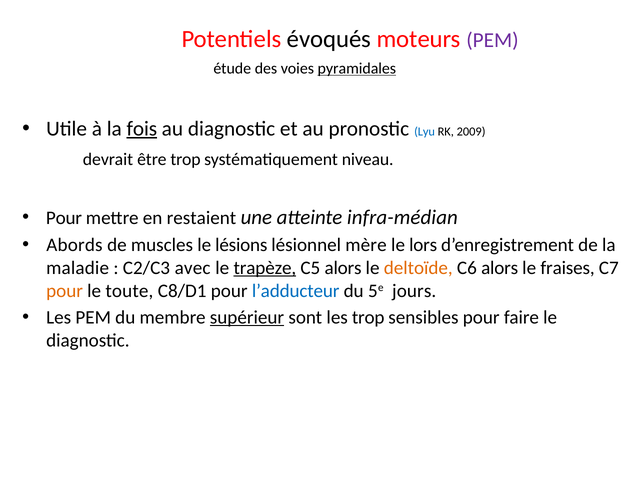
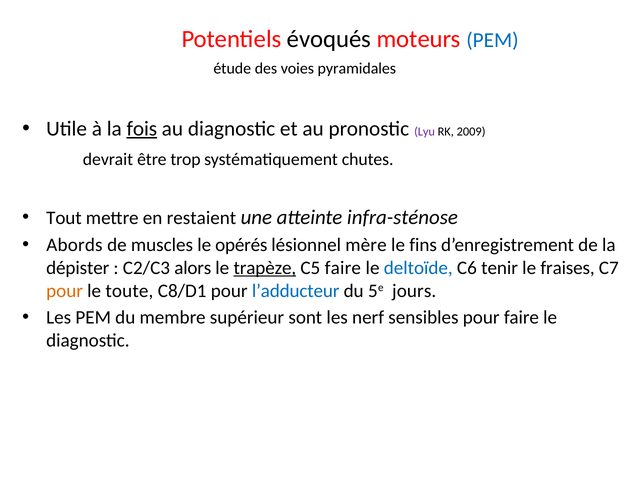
PEM colour: purple -> blue (492, 41)
pyramidales underline: present -> none (357, 69)
Lyu colour: blue -> purple (425, 132)
niveau: niveau -> chutes (368, 160)
Pour: Pour -> Tout (64, 218)
infra-médian: infra-médian -> infra-sténose (402, 218)
lésions: lésions -> opérés (241, 245)
lors: lors -> fins (423, 245)
maladie: maladie -> dépister (78, 268)
avec: avec -> alors (193, 268)
C5 alors: alors -> faire (343, 268)
deltoïde colour: orange -> blue (418, 268)
C6 alors: alors -> tenir (500, 268)
supérieur underline: present -> none (247, 318)
les trop: trop -> nerf (368, 318)
